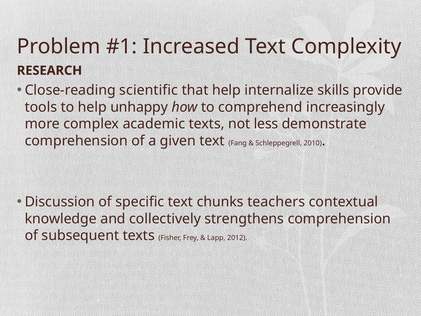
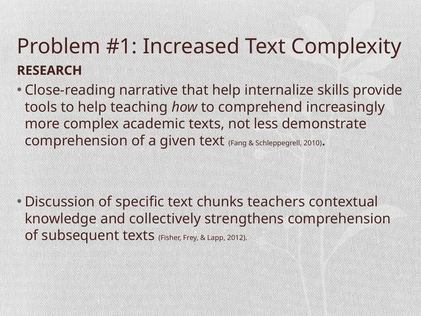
scientific: scientific -> narrative (149, 90)
unhappy: unhappy -> teaching (139, 107)
